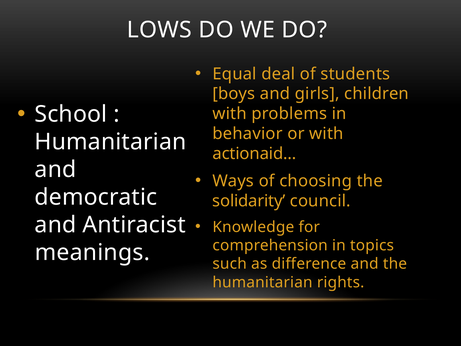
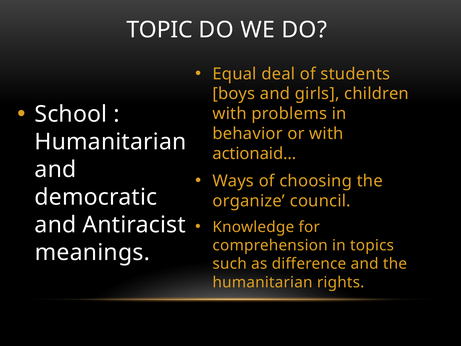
LOWS: LOWS -> TOPIC (159, 30)
solidarity: solidarity -> organize (249, 201)
